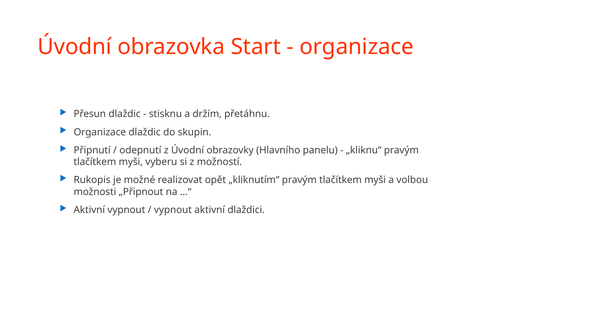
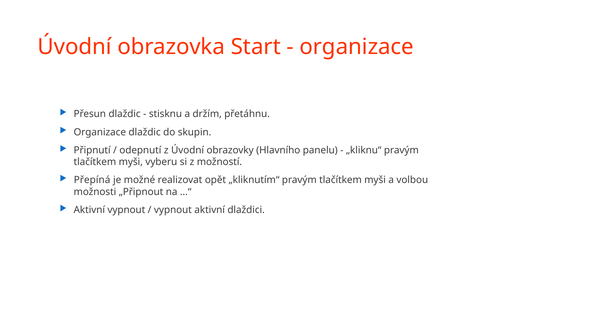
Rukopis: Rukopis -> Přepíná (92, 180)
